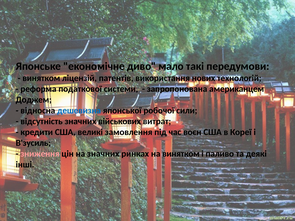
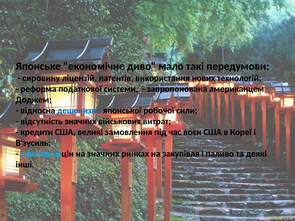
винятком: винятком -> сировину (41, 78)
зниження colour: pink -> light blue (40, 154)
на винятком: винятком -> закупівля (181, 154)
